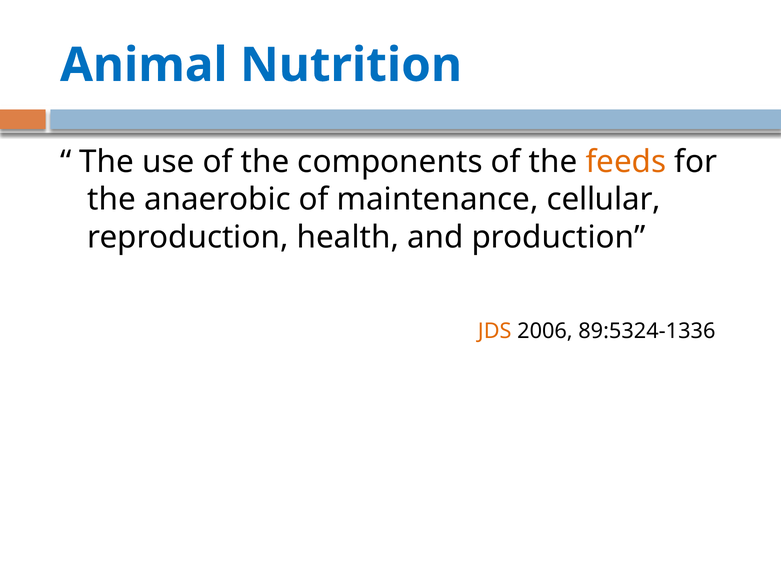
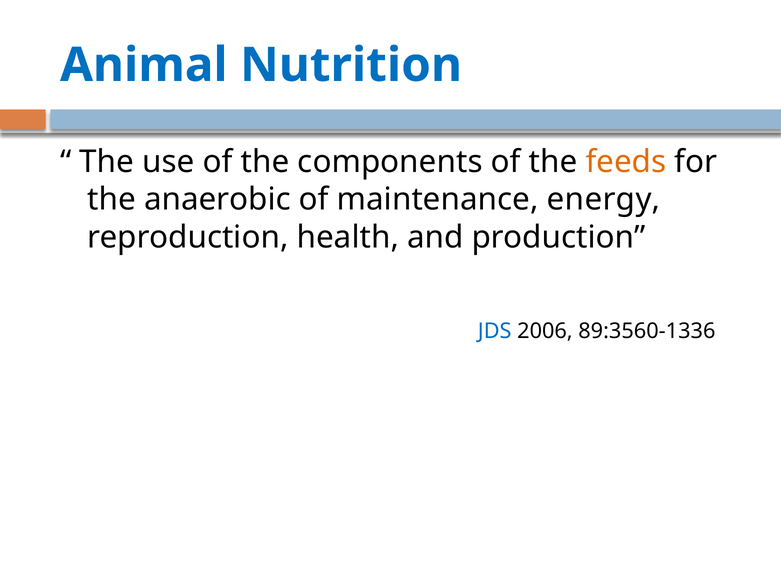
cellular: cellular -> energy (604, 199)
JDS colour: orange -> blue (495, 331)
89:5324-1336: 89:5324-1336 -> 89:3560-1336 (647, 331)
